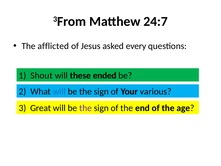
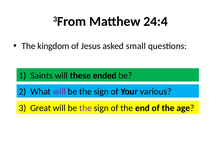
24:7: 24:7 -> 24:4 (156, 21)
afflicted: afflicted -> kingdom (53, 46)
every: every -> small (136, 46)
Shout: Shout -> Saints (42, 75)
will colour: blue -> purple (59, 91)
